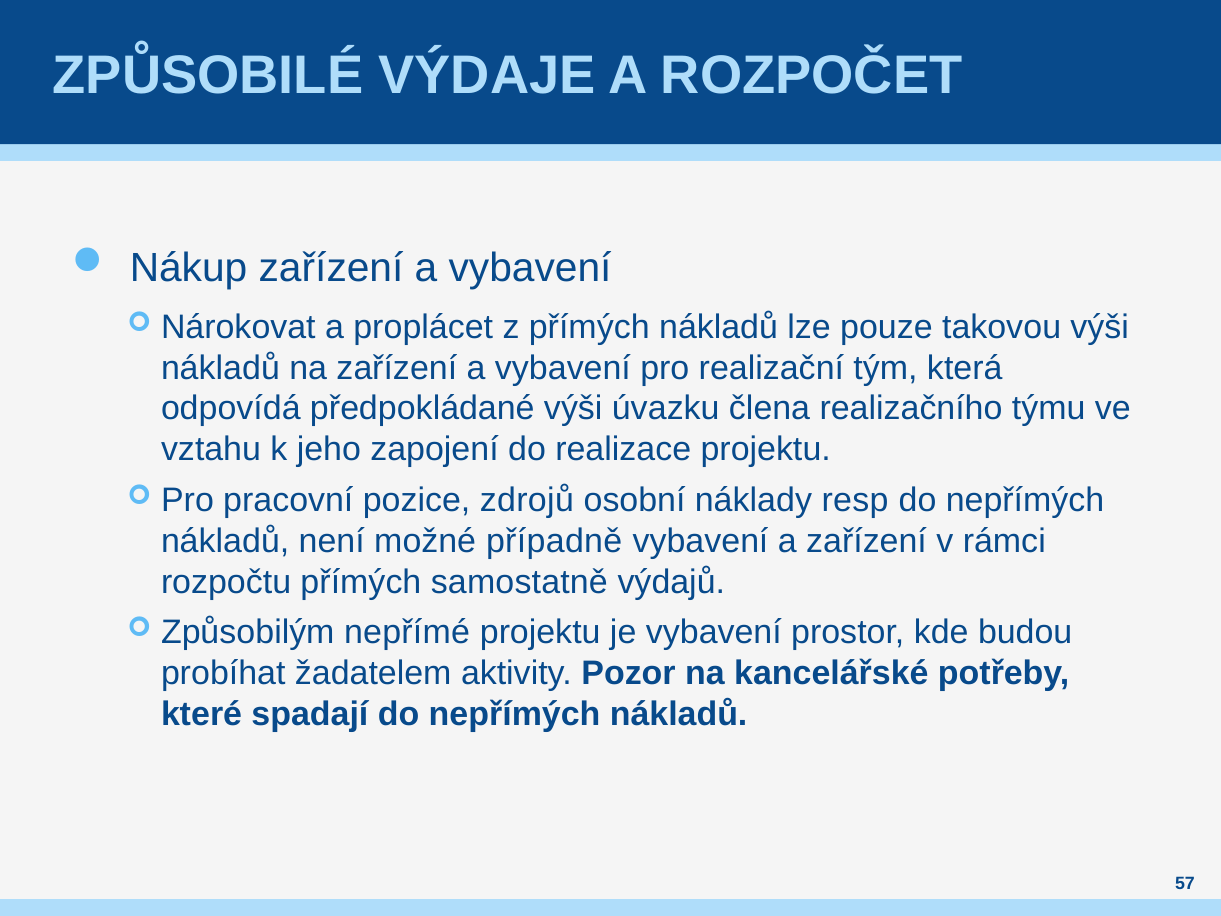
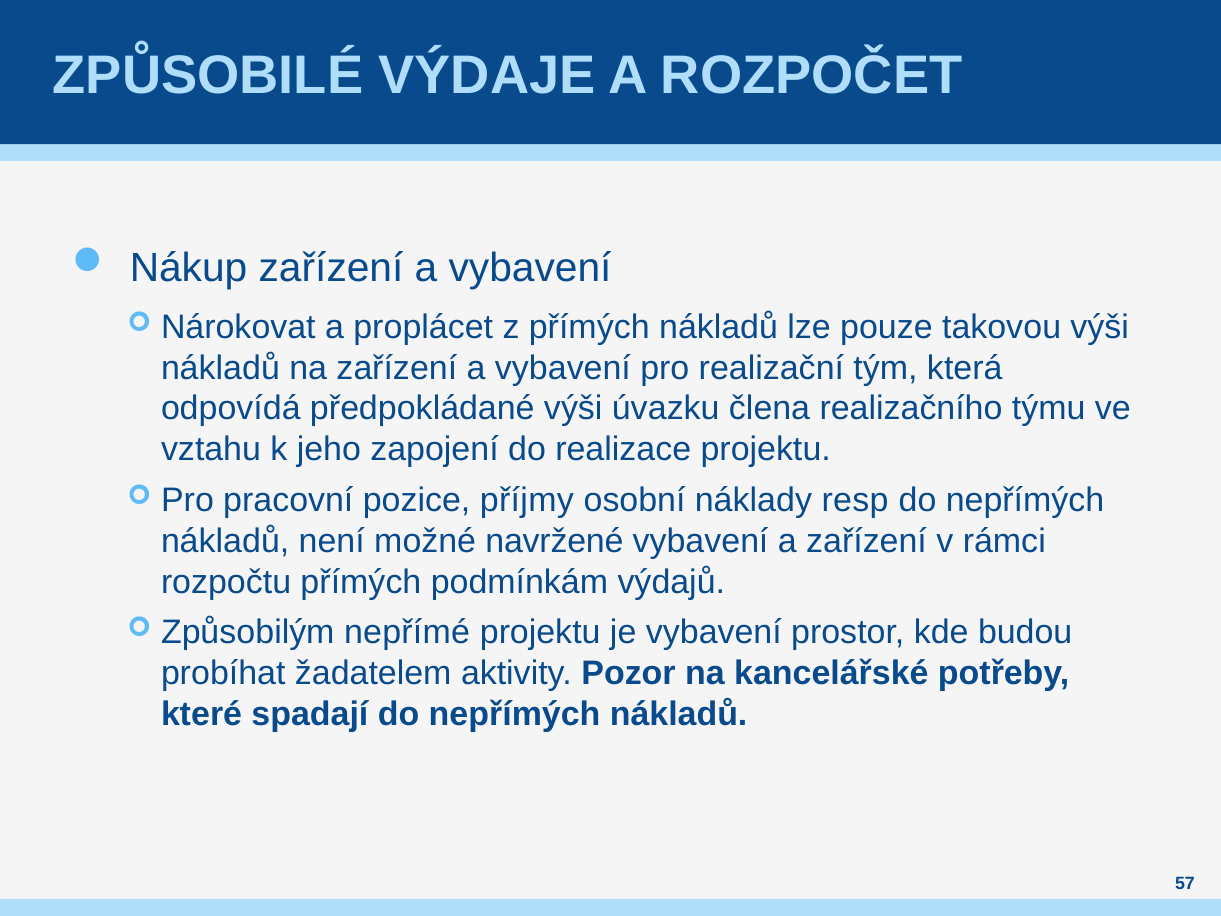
zdrojů: zdrojů -> příjmy (527, 500)
případně: případně -> navržené (554, 541)
samostatně: samostatně -> podmínkám (519, 582)
